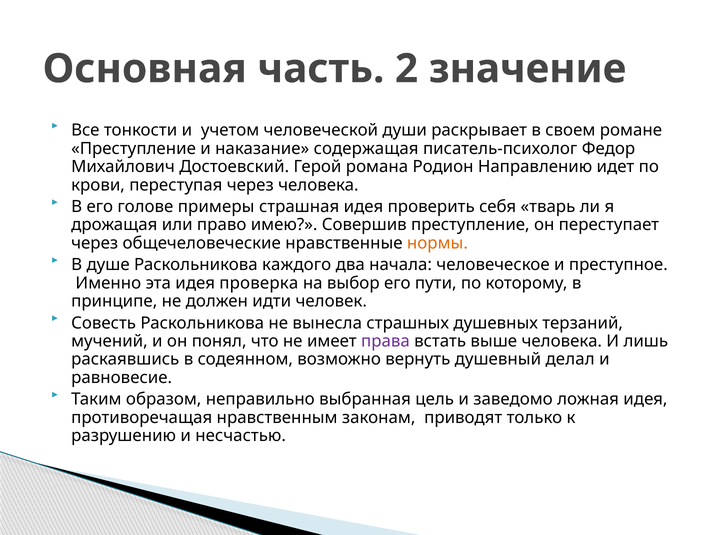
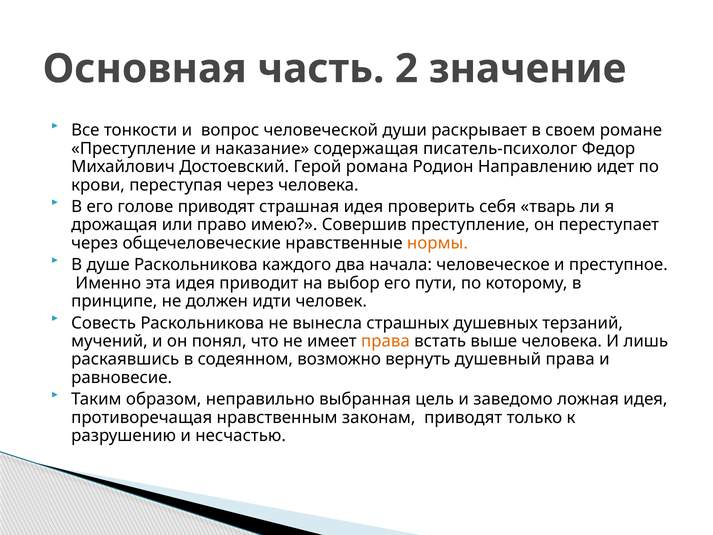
учетом: учетом -> вопрос (230, 130)
голове примеры: примеры -> приводят (216, 207)
проверка: проверка -> приводит (259, 283)
права colour: purple -> orange (385, 341)
душевный делал: делал -> права (570, 359)
